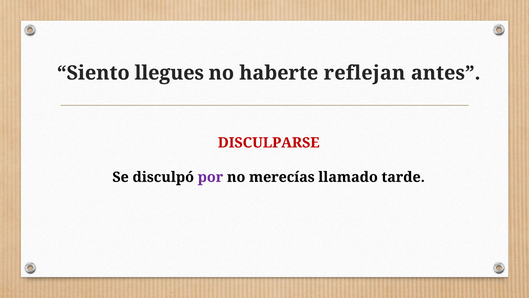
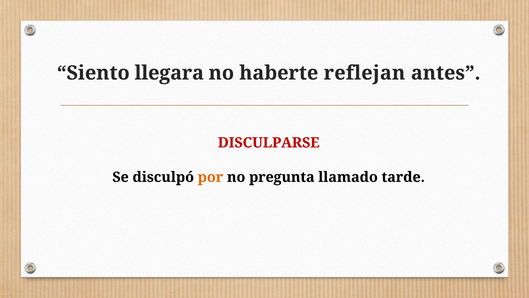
llegues: llegues -> llegara (169, 73)
por colour: purple -> orange (210, 177)
merecías: merecías -> pregunta (282, 177)
